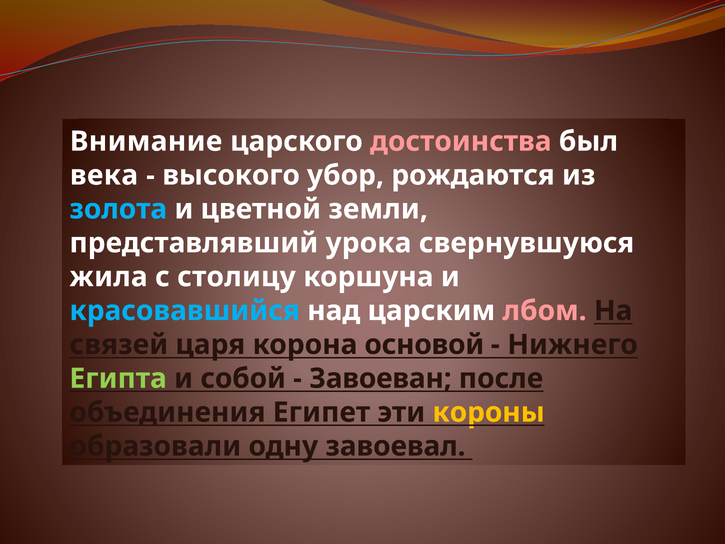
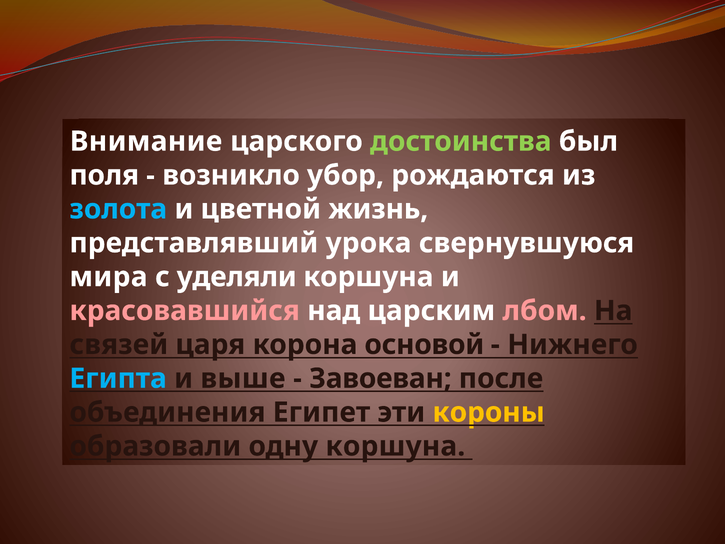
достоинства colour: pink -> light green (461, 141)
века: века -> поля (104, 175)
высокого: высокого -> возникло (231, 175)
земли: земли -> жизнь (378, 209)
жила: жила -> мира (109, 277)
столицу: столицу -> уделяли (237, 277)
красовавшийся colour: light blue -> pink (185, 311)
Египта colour: light green -> light blue (118, 378)
собой: собой -> выше (243, 378)
одну завоевал: завоевал -> коршуна (395, 446)
